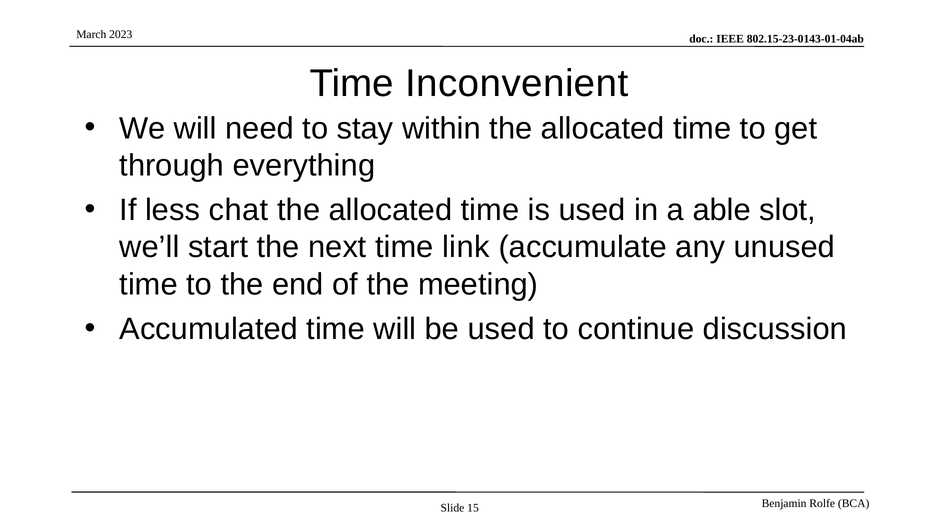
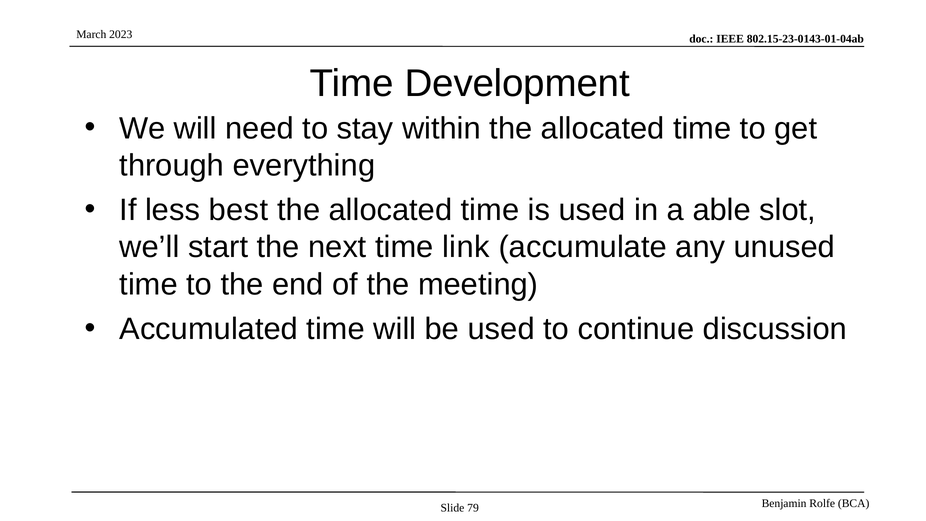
Inconvenient: Inconvenient -> Development (517, 83)
chat: chat -> best (238, 210)
15: 15 -> 79 (473, 508)
